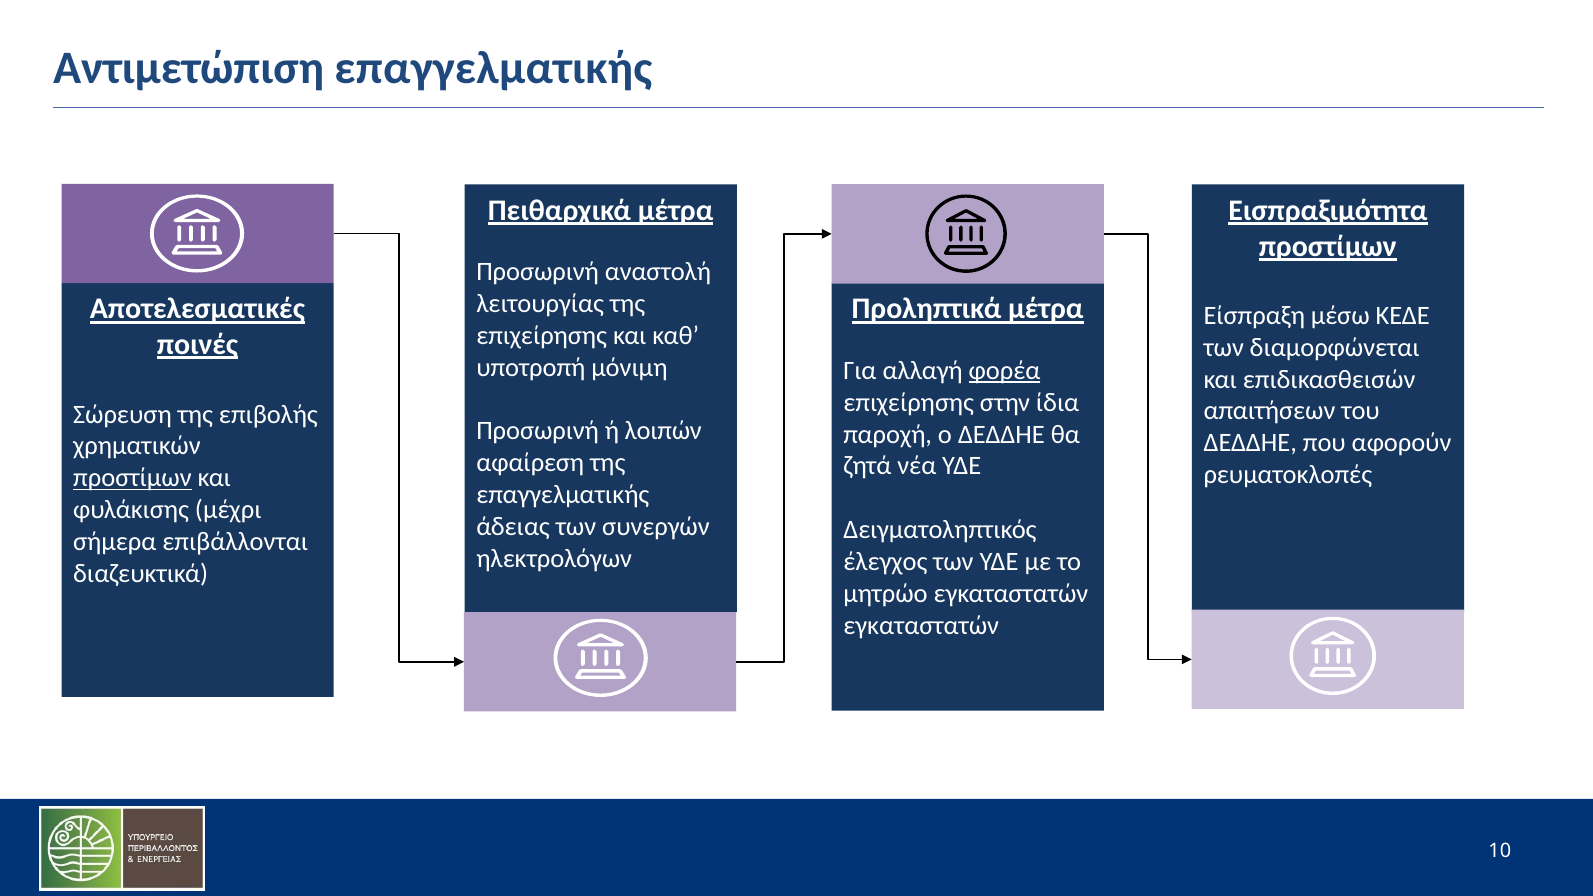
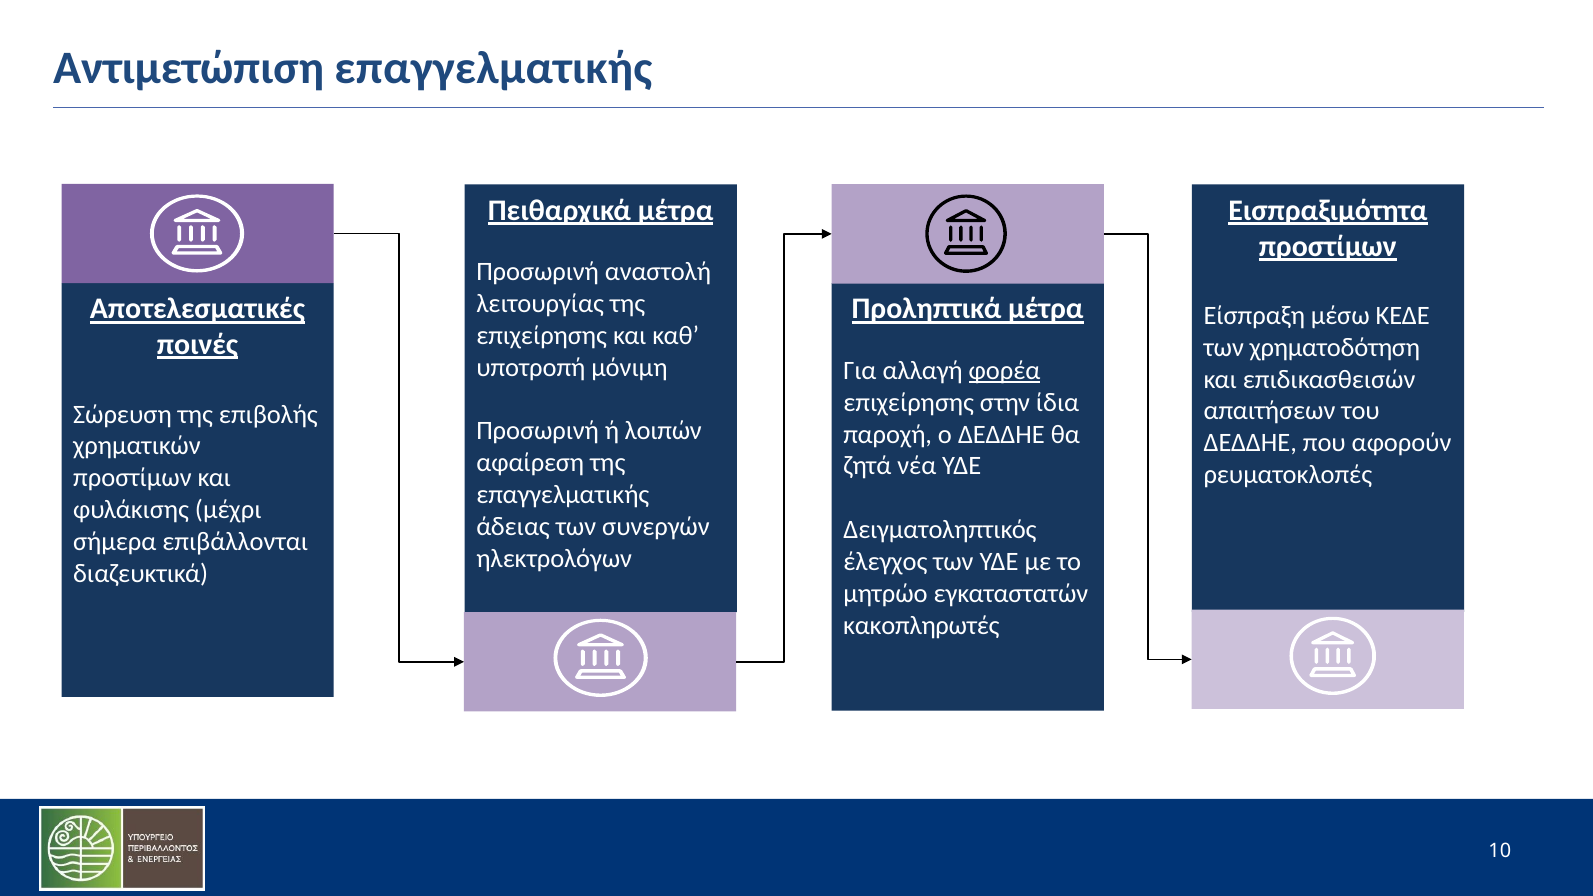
διαμορφώνεται: διαμορφώνεται -> χρηματοδότηση (1335, 347)
προστίμων underline: present -> none (132, 478)
εγκαταστατών: εγκαταστατών -> κακοπληρωτές (921, 625)
